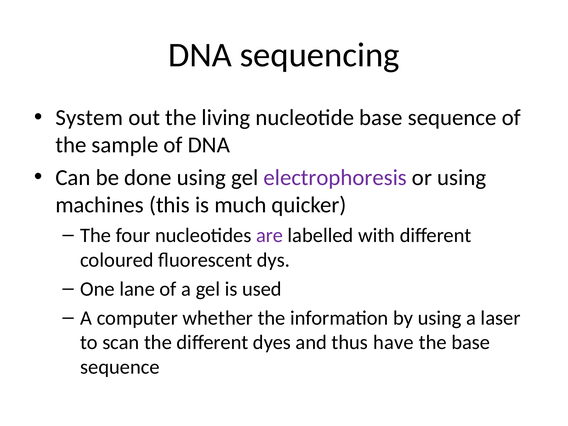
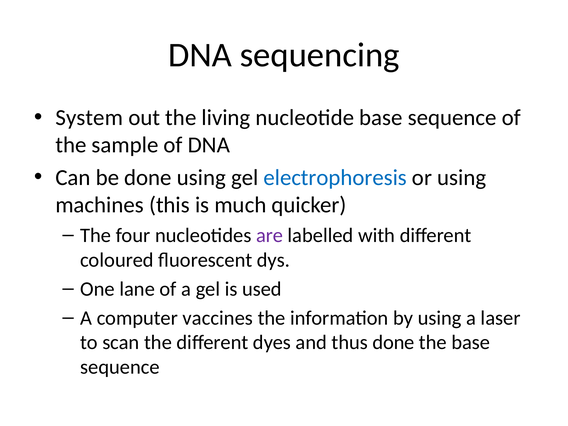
electrophoresis colour: purple -> blue (335, 178)
whether: whether -> vaccines (218, 318)
thus have: have -> done (394, 343)
